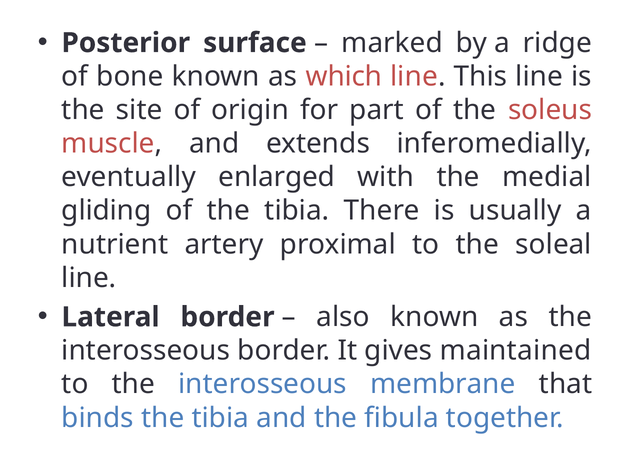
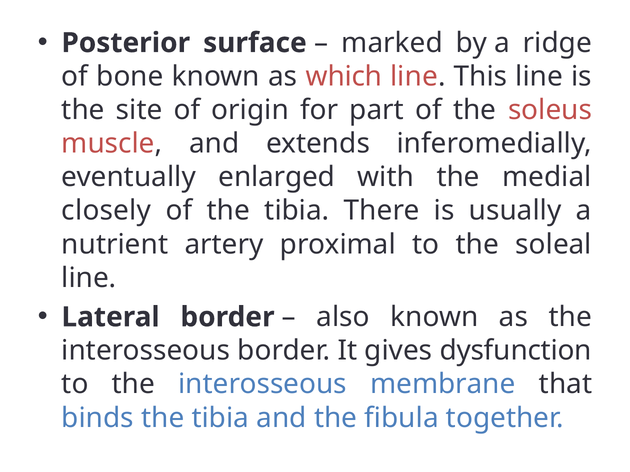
gliding: gliding -> closely (106, 211)
maintained: maintained -> dysfunction (516, 351)
